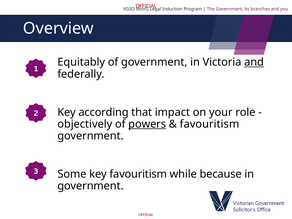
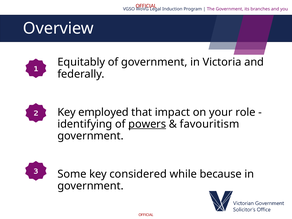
and underline: present -> none (254, 62)
according: according -> employed (104, 112)
objectively: objectively -> identifying (85, 124)
key favouritism: favouritism -> considered (138, 174)
